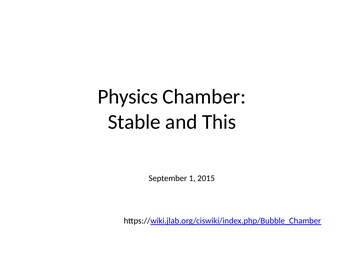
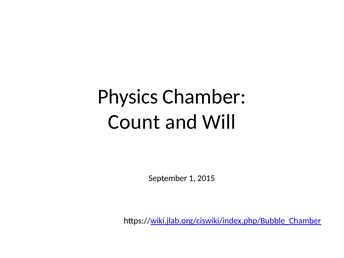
Stable: Stable -> Count (134, 122)
This: This -> Will (219, 122)
